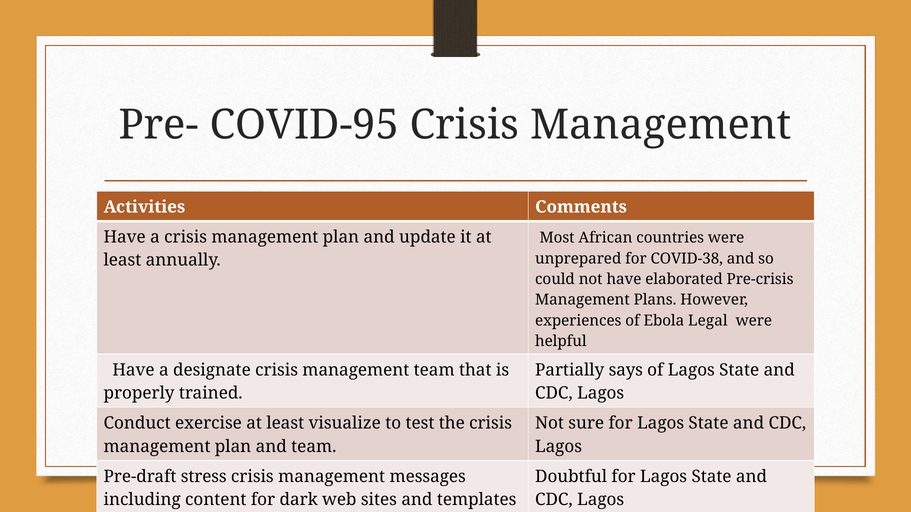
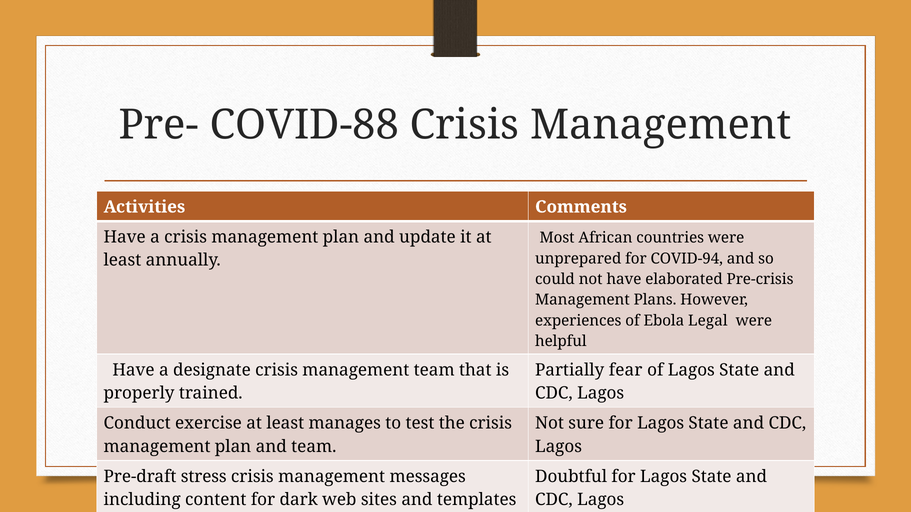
COVID-95: COVID-95 -> COVID-88 (304, 125)
COVID-38: COVID-38 -> COVID-94 (687, 259)
says: says -> fear (626, 370)
visualize: visualize -> manages (345, 424)
